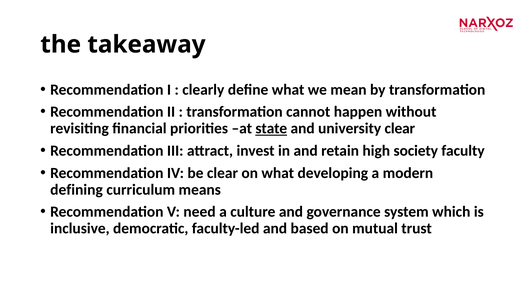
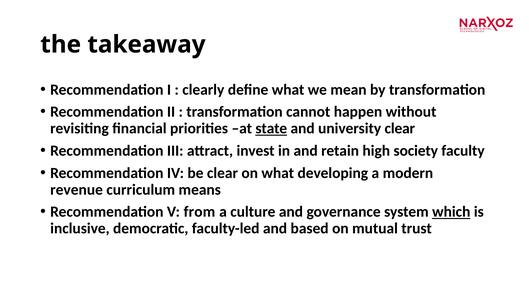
defining: defining -> revenue (77, 189)
need: need -> from (199, 211)
which underline: none -> present (451, 211)
